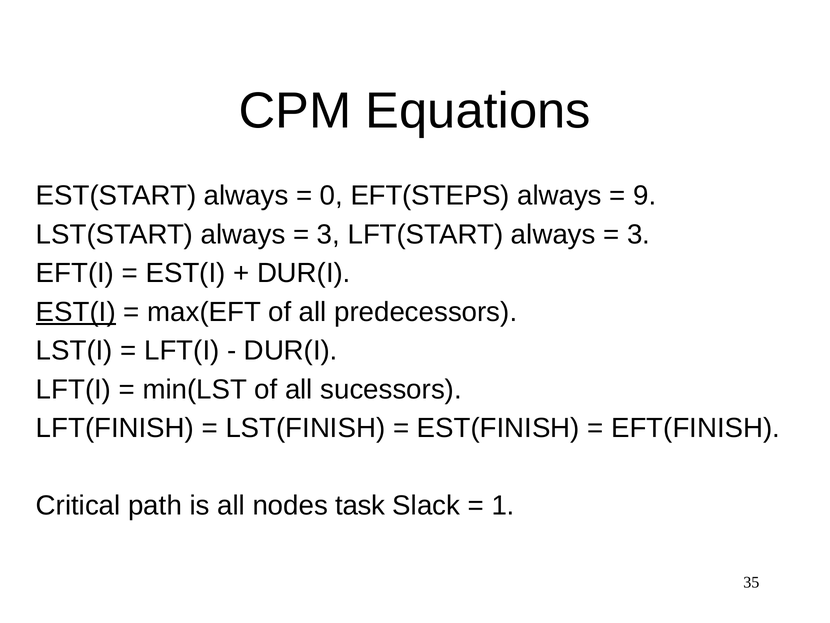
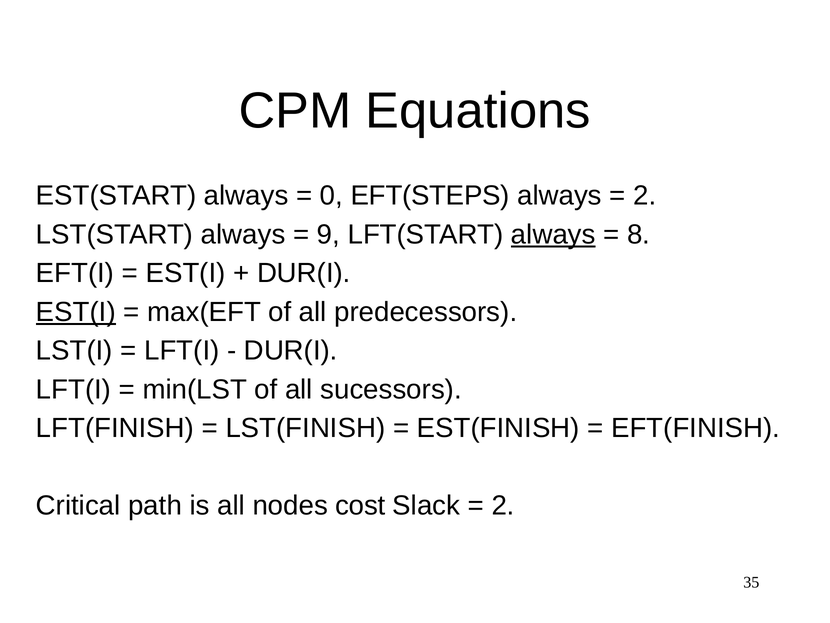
9: 9 -> 2 (645, 196)
3: 3 -> 9 (328, 234)
always underline: none -> present (553, 234)
3: 3 -> 8 (639, 234)
task: task -> cost (360, 505)
1: 1 -> 2 (503, 505)
